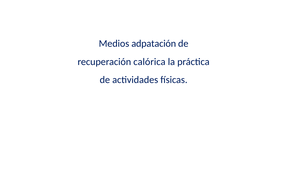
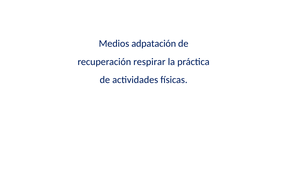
calórica: calórica -> respirar (149, 62)
